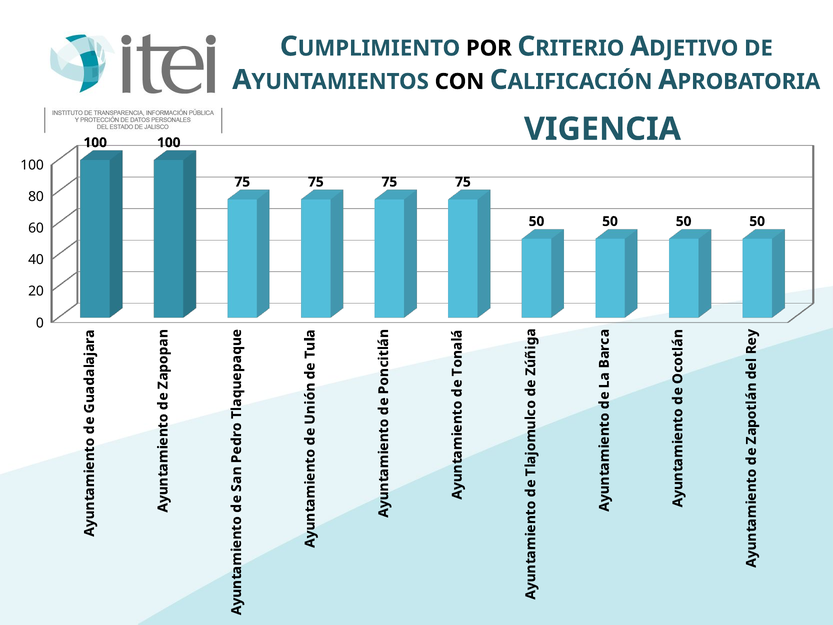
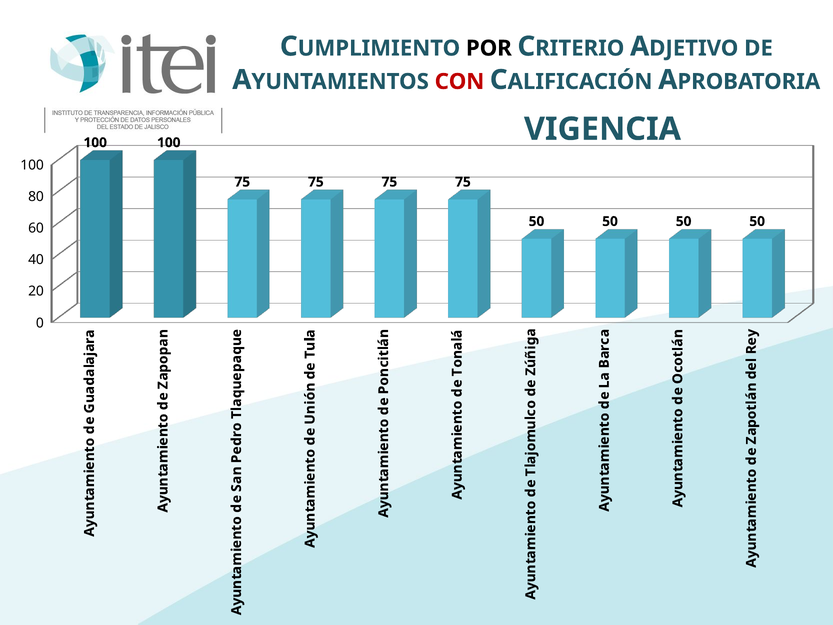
CON colour: black -> red (459, 82)
